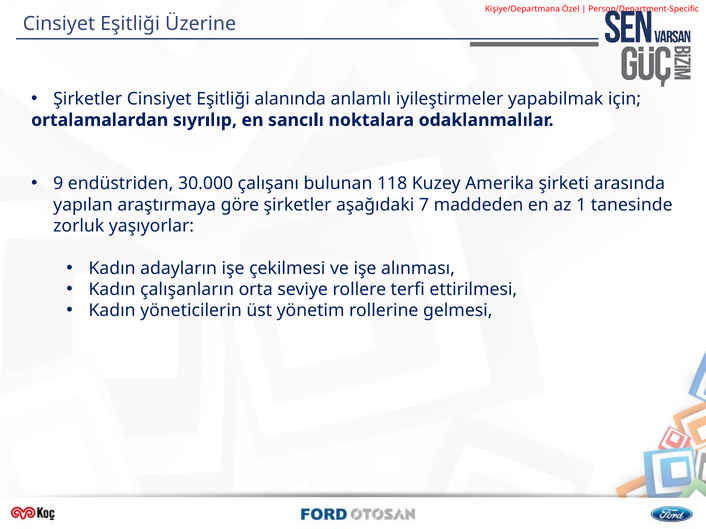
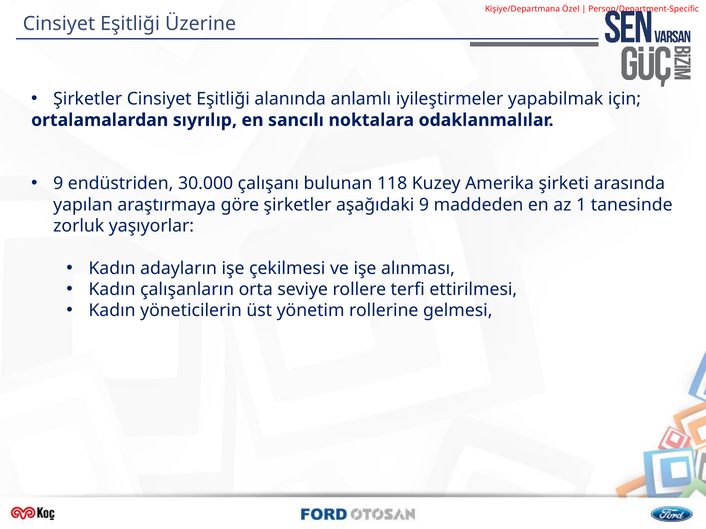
aşağıdaki 7: 7 -> 9 (424, 205)
